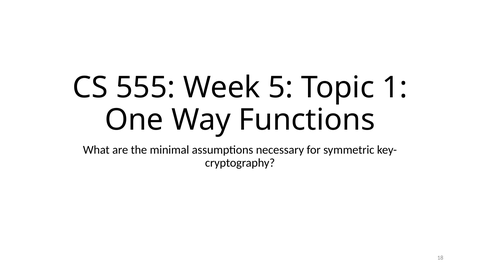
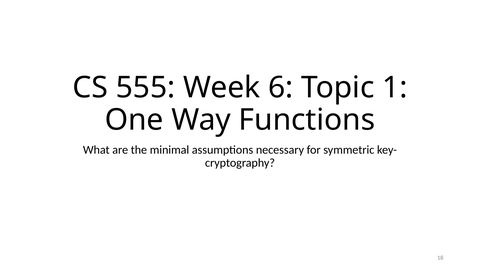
5: 5 -> 6 (281, 88)
